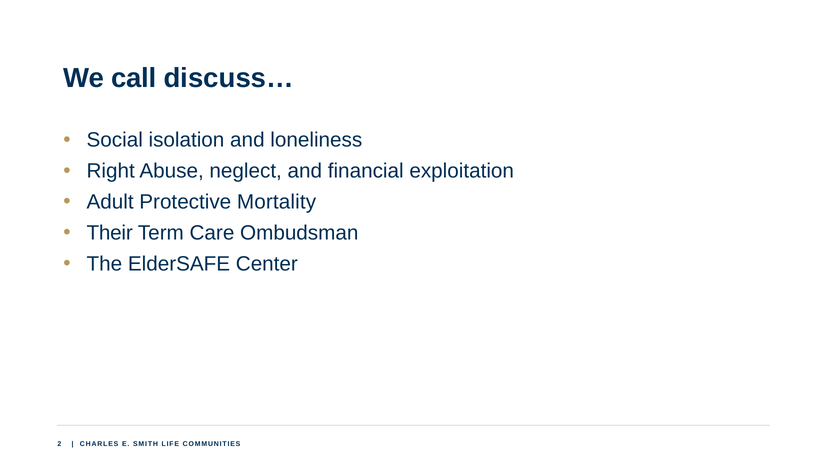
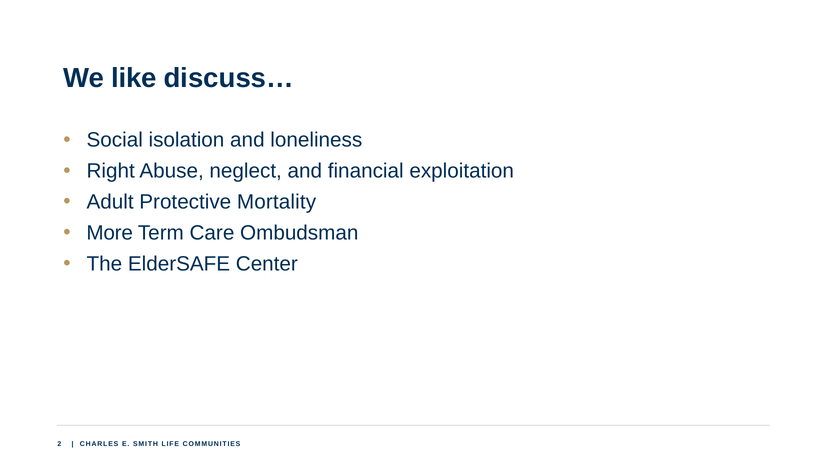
call: call -> like (134, 78)
Their: Their -> More (110, 233)
